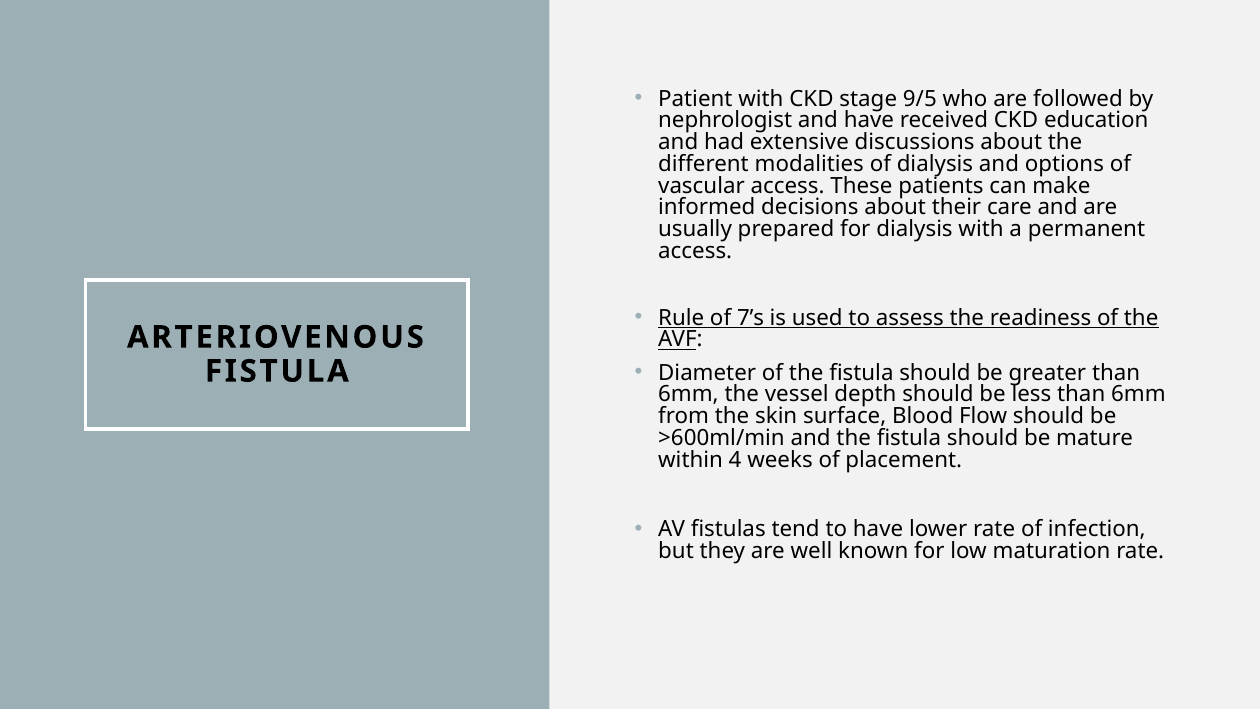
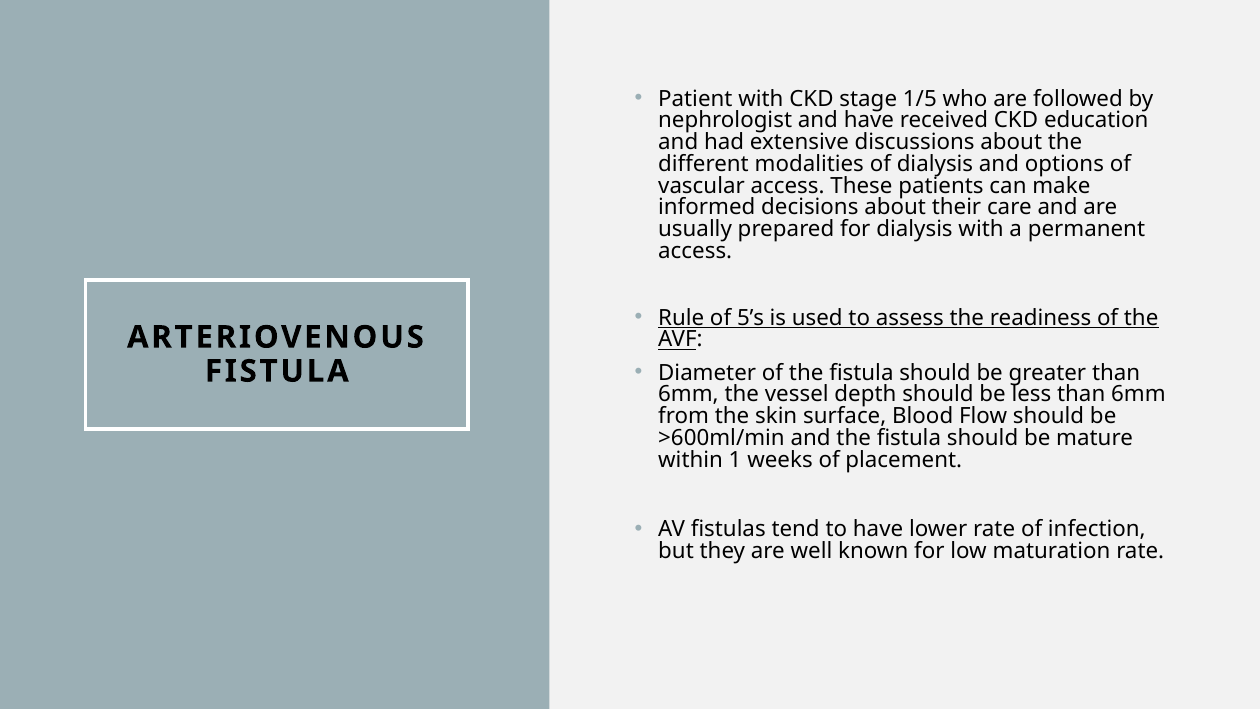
9/5: 9/5 -> 1/5 (920, 99)
7’s: 7’s -> 5’s (751, 318)
4: 4 -> 1 (735, 460)
